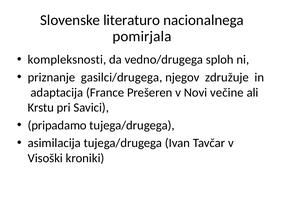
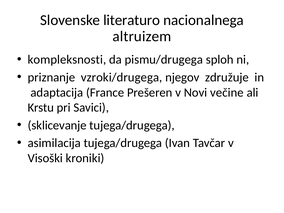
pomirjala: pomirjala -> altruizem (142, 36)
vedno/drugega: vedno/drugega -> pismu/drugega (164, 60)
gasilci/drugega: gasilci/drugega -> vzroki/drugega (122, 77)
pripadamo: pripadamo -> sklicevanje (57, 125)
